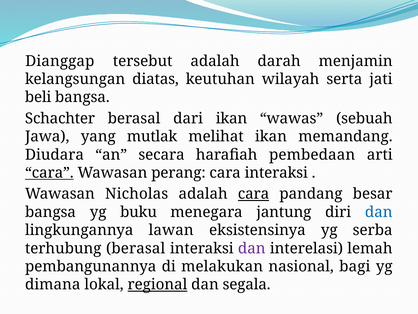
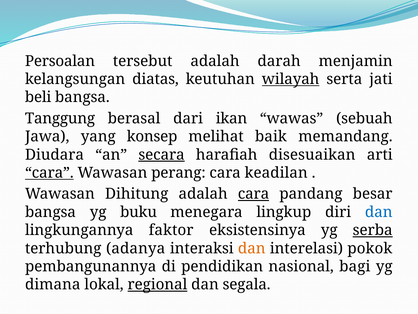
Dianggap: Dianggap -> Persoalan (60, 61)
wilayah underline: none -> present (291, 79)
Schachter: Schachter -> Tanggung (60, 118)
mutlak: mutlak -> konsep (152, 136)
melihat ikan: ikan -> baik (271, 136)
secara underline: none -> present (162, 154)
pembedaan: pembedaan -> disesuaikan (312, 154)
cara interaksi: interaksi -> keadilan (276, 173)
Nicholas: Nicholas -> Dihitung (137, 194)
jantung: jantung -> lingkup (284, 212)
lawan: lawan -> faktor (171, 230)
serba underline: none -> present (373, 230)
terhubung berasal: berasal -> adanya (136, 248)
dan colour: purple -> orange (252, 248)
lemah: lemah -> pokok (370, 248)
melakukan: melakukan -> pendidikan (222, 266)
